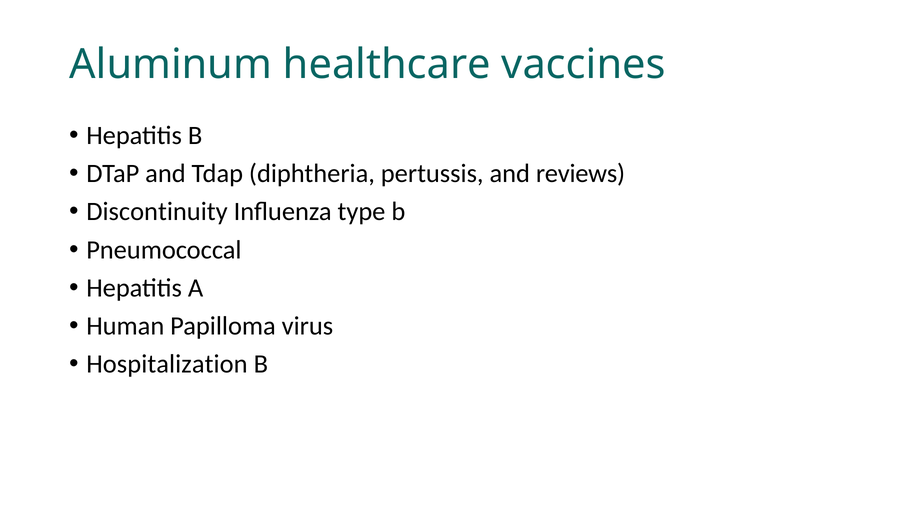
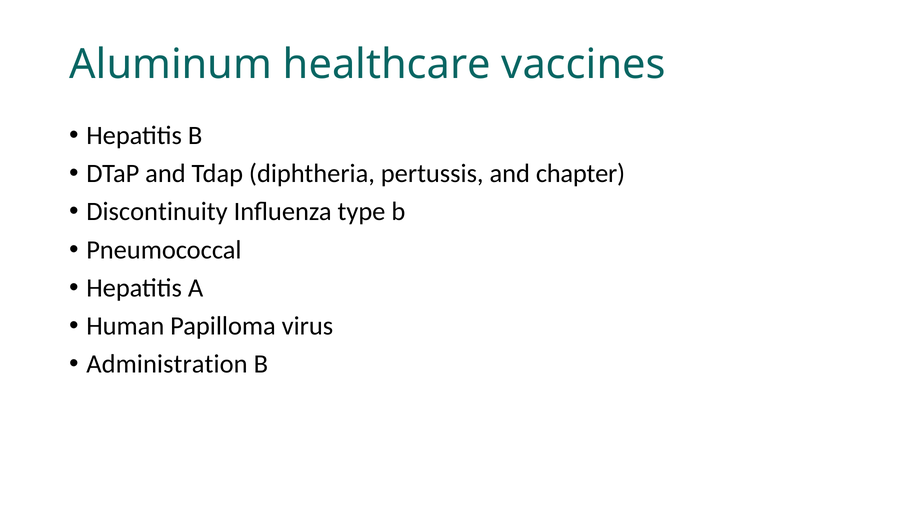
reviews: reviews -> chapter (580, 174)
Hospitalization: Hospitalization -> Administration (167, 364)
